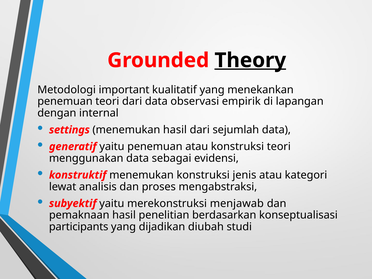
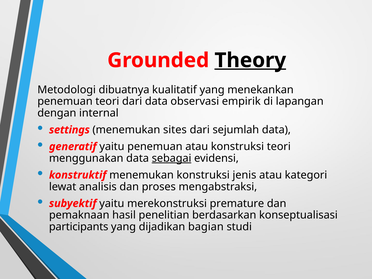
important: important -> dibuatnya (124, 90)
menemukan hasil: hasil -> sites (175, 130)
sebagai underline: none -> present (172, 158)
menjawab: menjawab -> premature (237, 203)
diubah: diubah -> bagian (206, 227)
